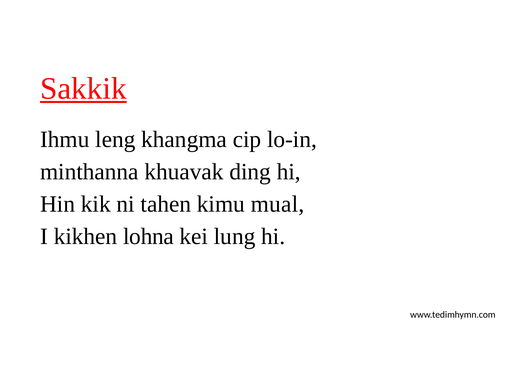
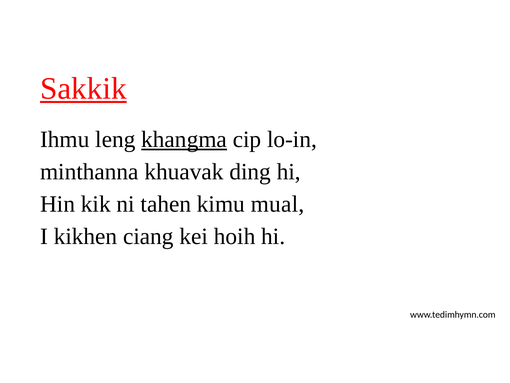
khangma underline: none -> present (184, 139)
lohna: lohna -> ciang (148, 236)
lung: lung -> hoih (235, 236)
